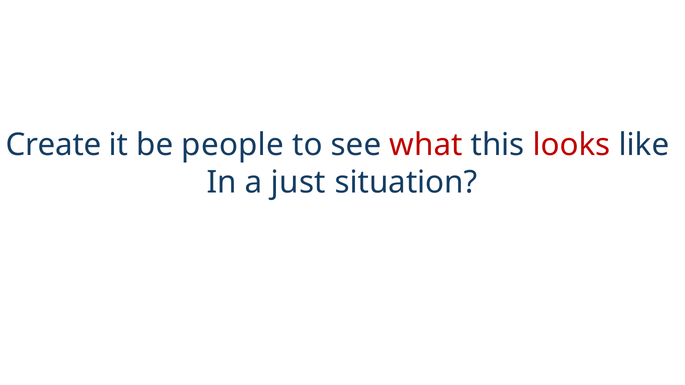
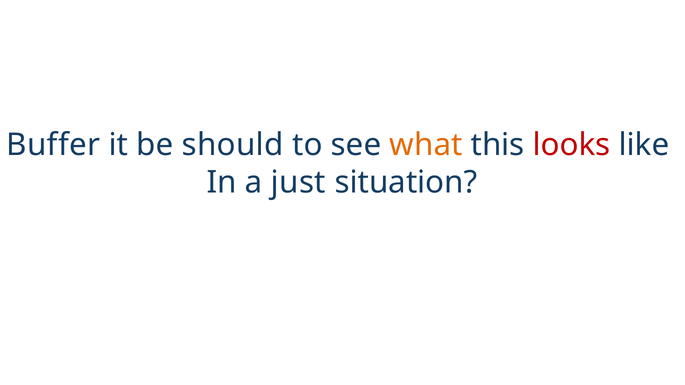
Create: Create -> Buffer (53, 145)
people: people -> should (233, 145)
what colour: red -> orange (426, 145)
